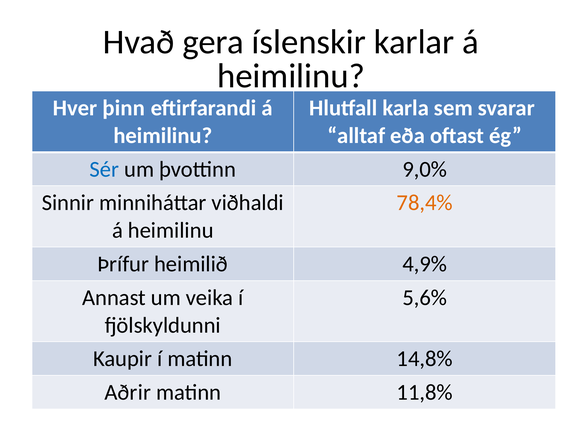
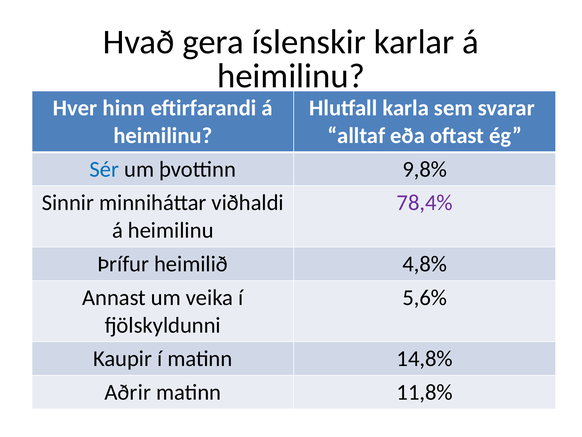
þinn: þinn -> hinn (124, 108)
9,0%: 9,0% -> 9,8% (425, 169)
78,4% colour: orange -> purple (425, 203)
4,9%: 4,9% -> 4,8% (425, 264)
